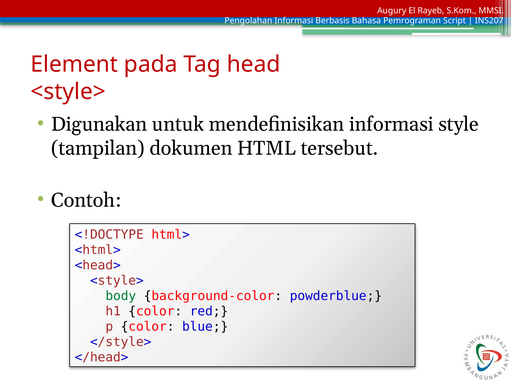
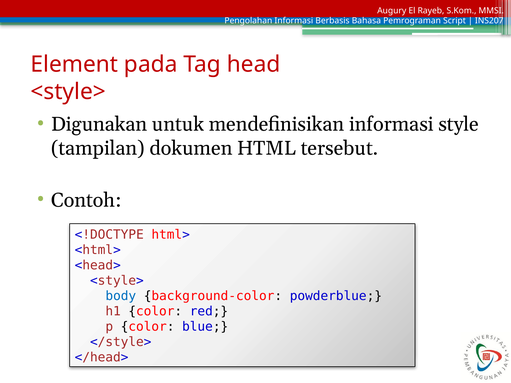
body colour: green -> blue (121, 296)
